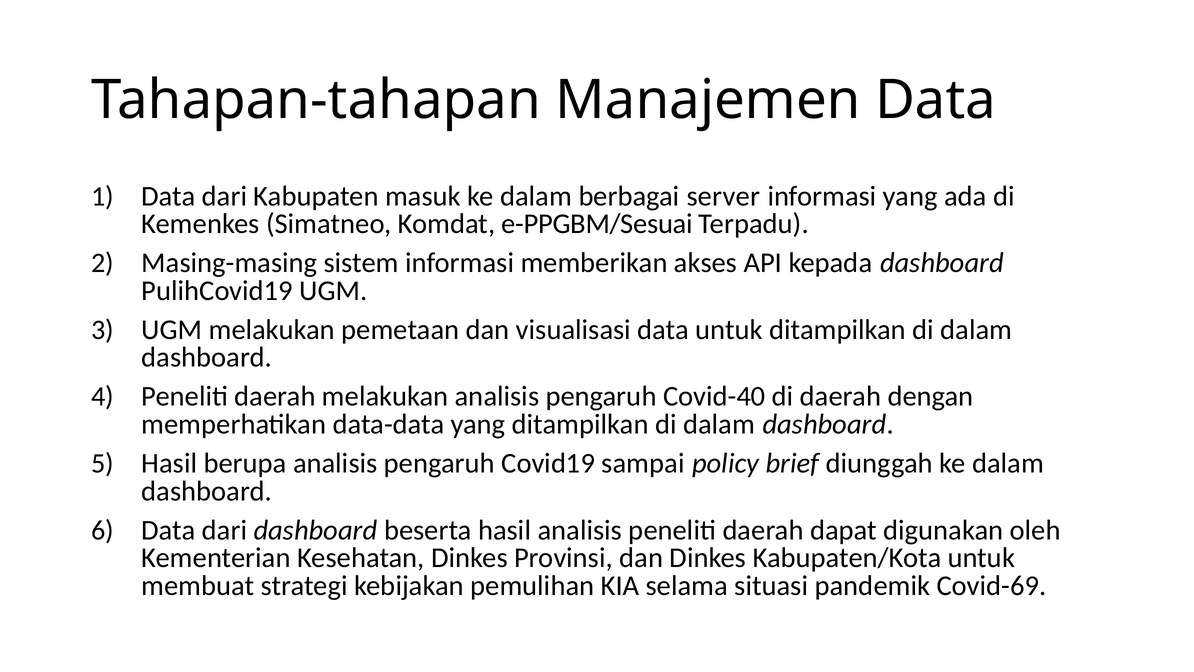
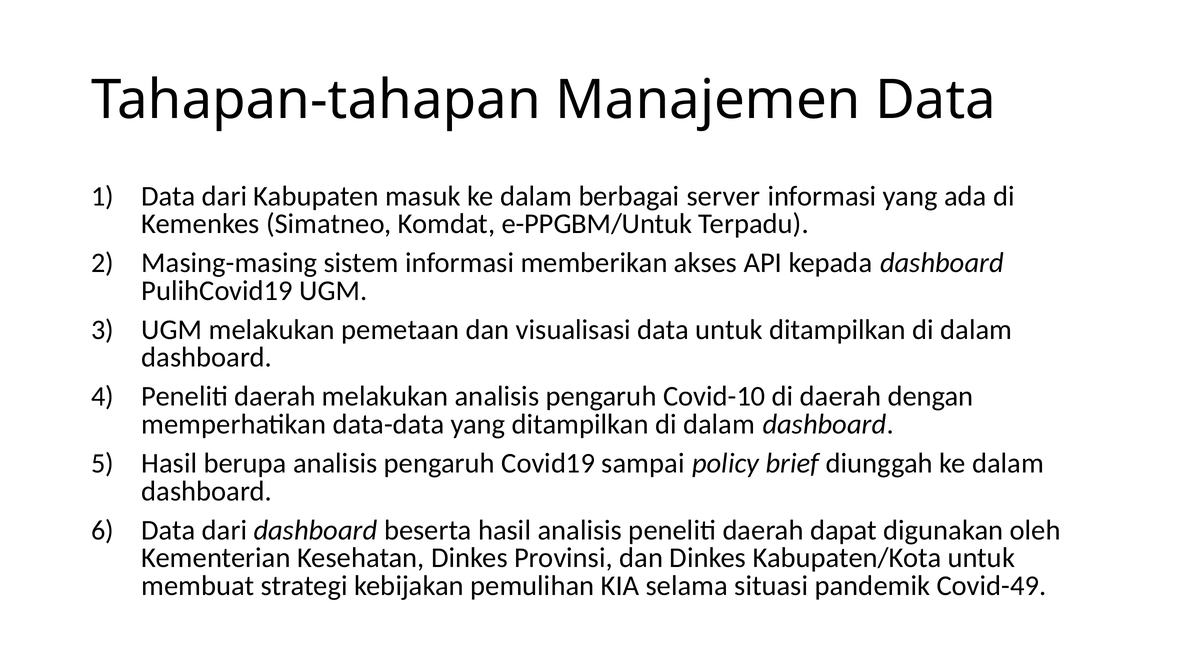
e-PPGBM/Sesuai: e-PPGBM/Sesuai -> e-PPGBM/Untuk (597, 224)
Covid-40: Covid-40 -> Covid-10 (714, 396)
Covid-69: Covid-69 -> Covid-49 (991, 585)
